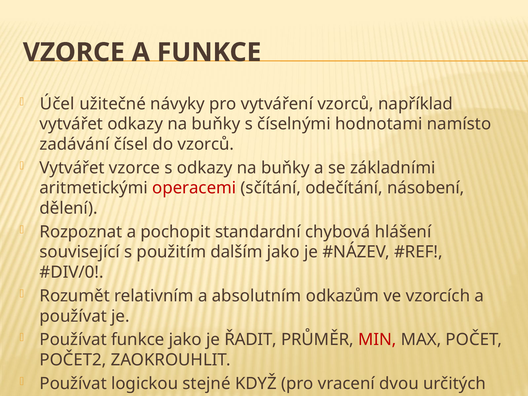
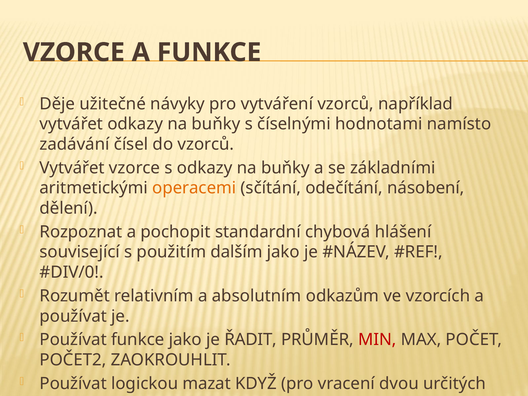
Účel: Účel -> Děje (57, 104)
operacemi colour: red -> orange (194, 188)
stejné: stejné -> mazat (207, 384)
